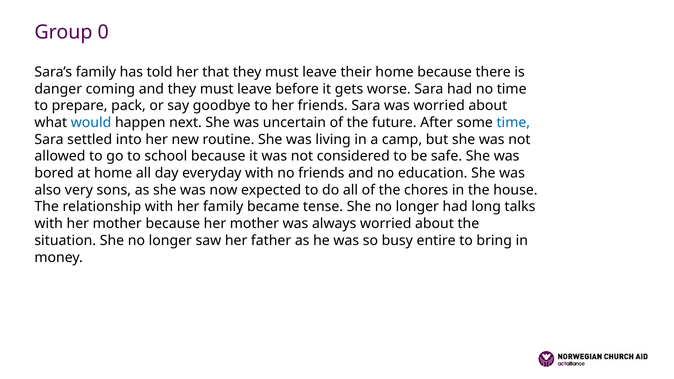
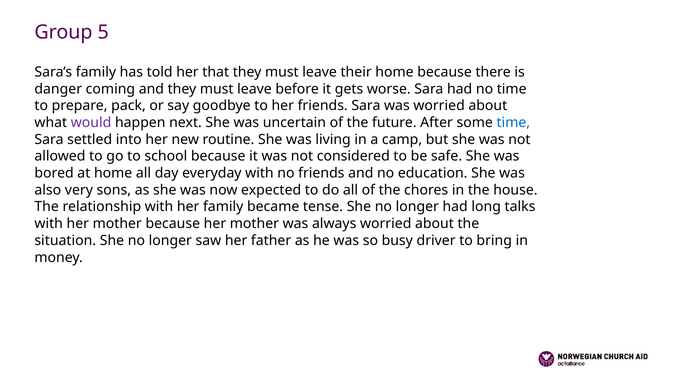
0: 0 -> 5 (103, 32)
would colour: blue -> purple (91, 123)
entire: entire -> driver (436, 241)
